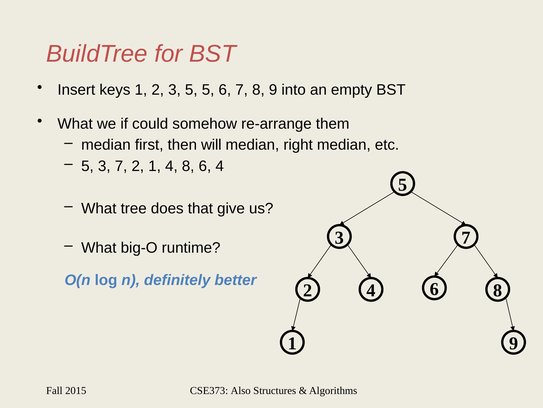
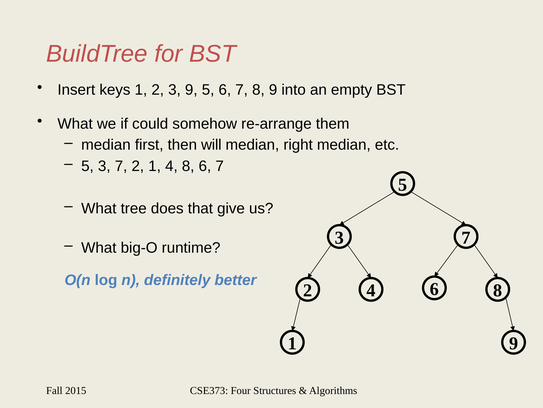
2 3 5: 5 -> 9 (191, 90)
8 6 4: 4 -> 7 (220, 166)
Also: Also -> Four (241, 390)
